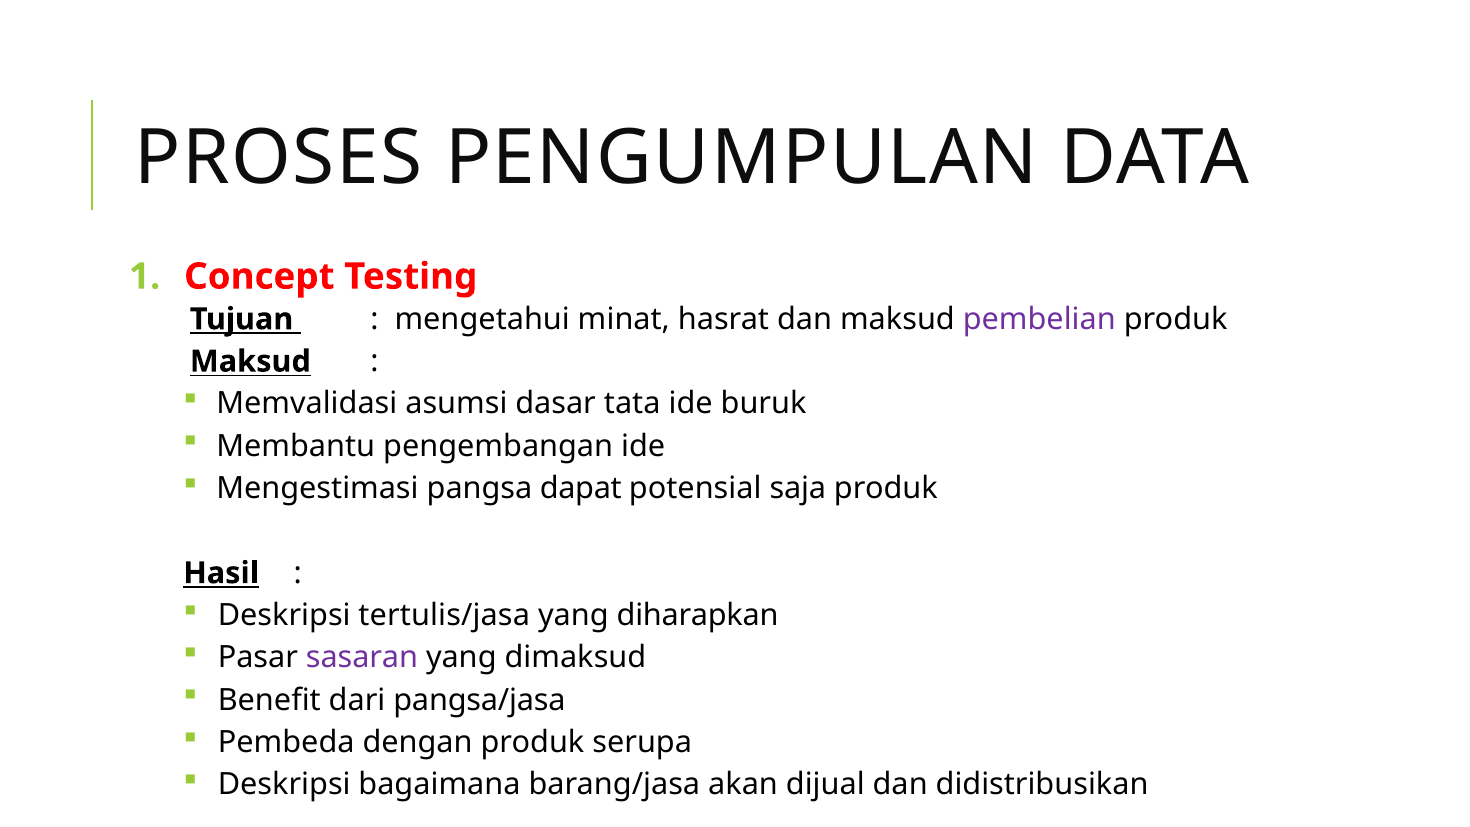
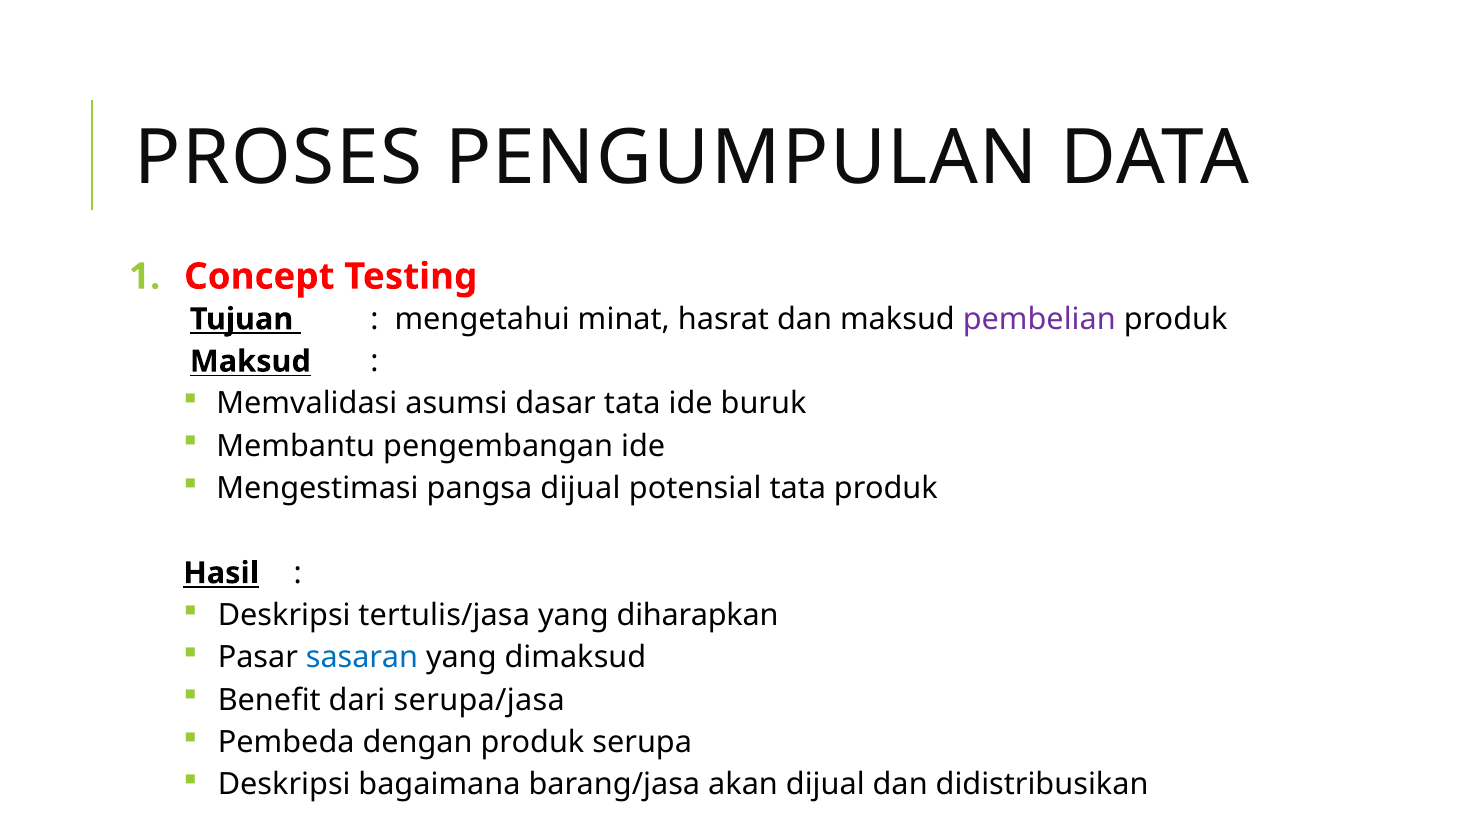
pangsa dapat: dapat -> dijual (580, 488)
potensial saja: saja -> tata (798, 488)
sasaran colour: purple -> blue (362, 658)
pangsa/jasa: pangsa/jasa -> serupa/jasa (479, 700)
